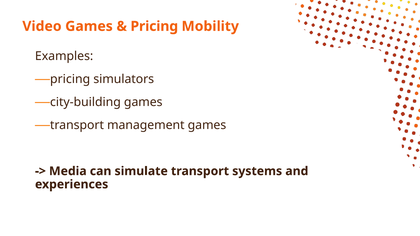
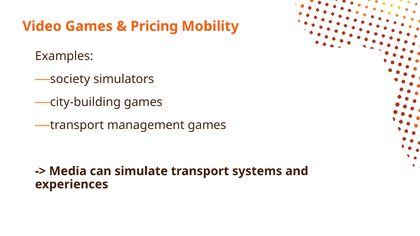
pricing: pricing -> society (70, 79)
